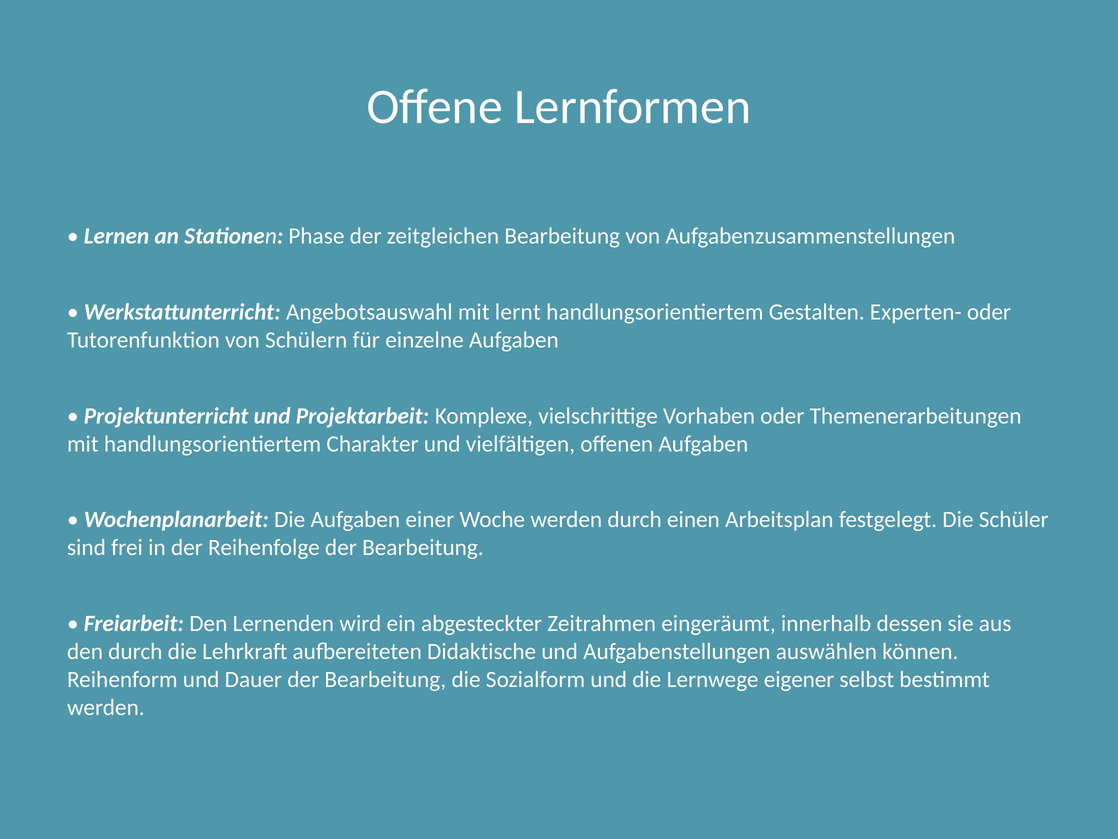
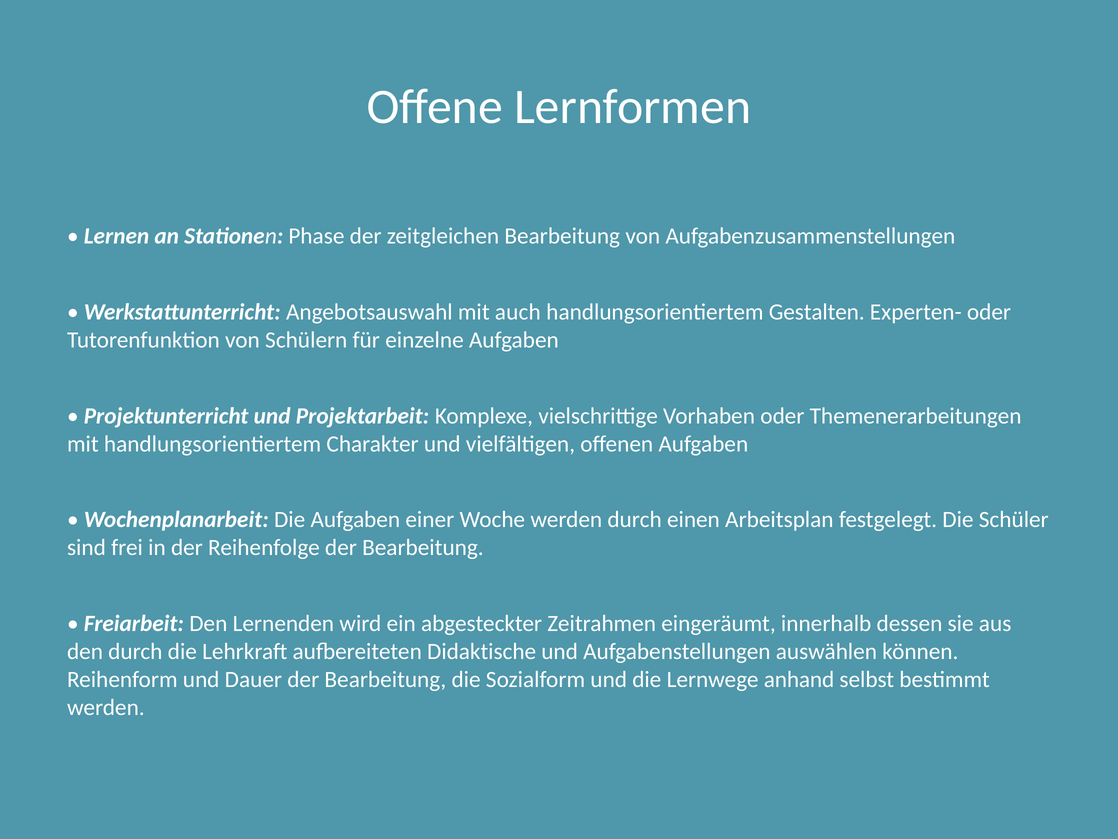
lernt: lernt -> auch (518, 312)
eigener: eigener -> anhand (799, 679)
